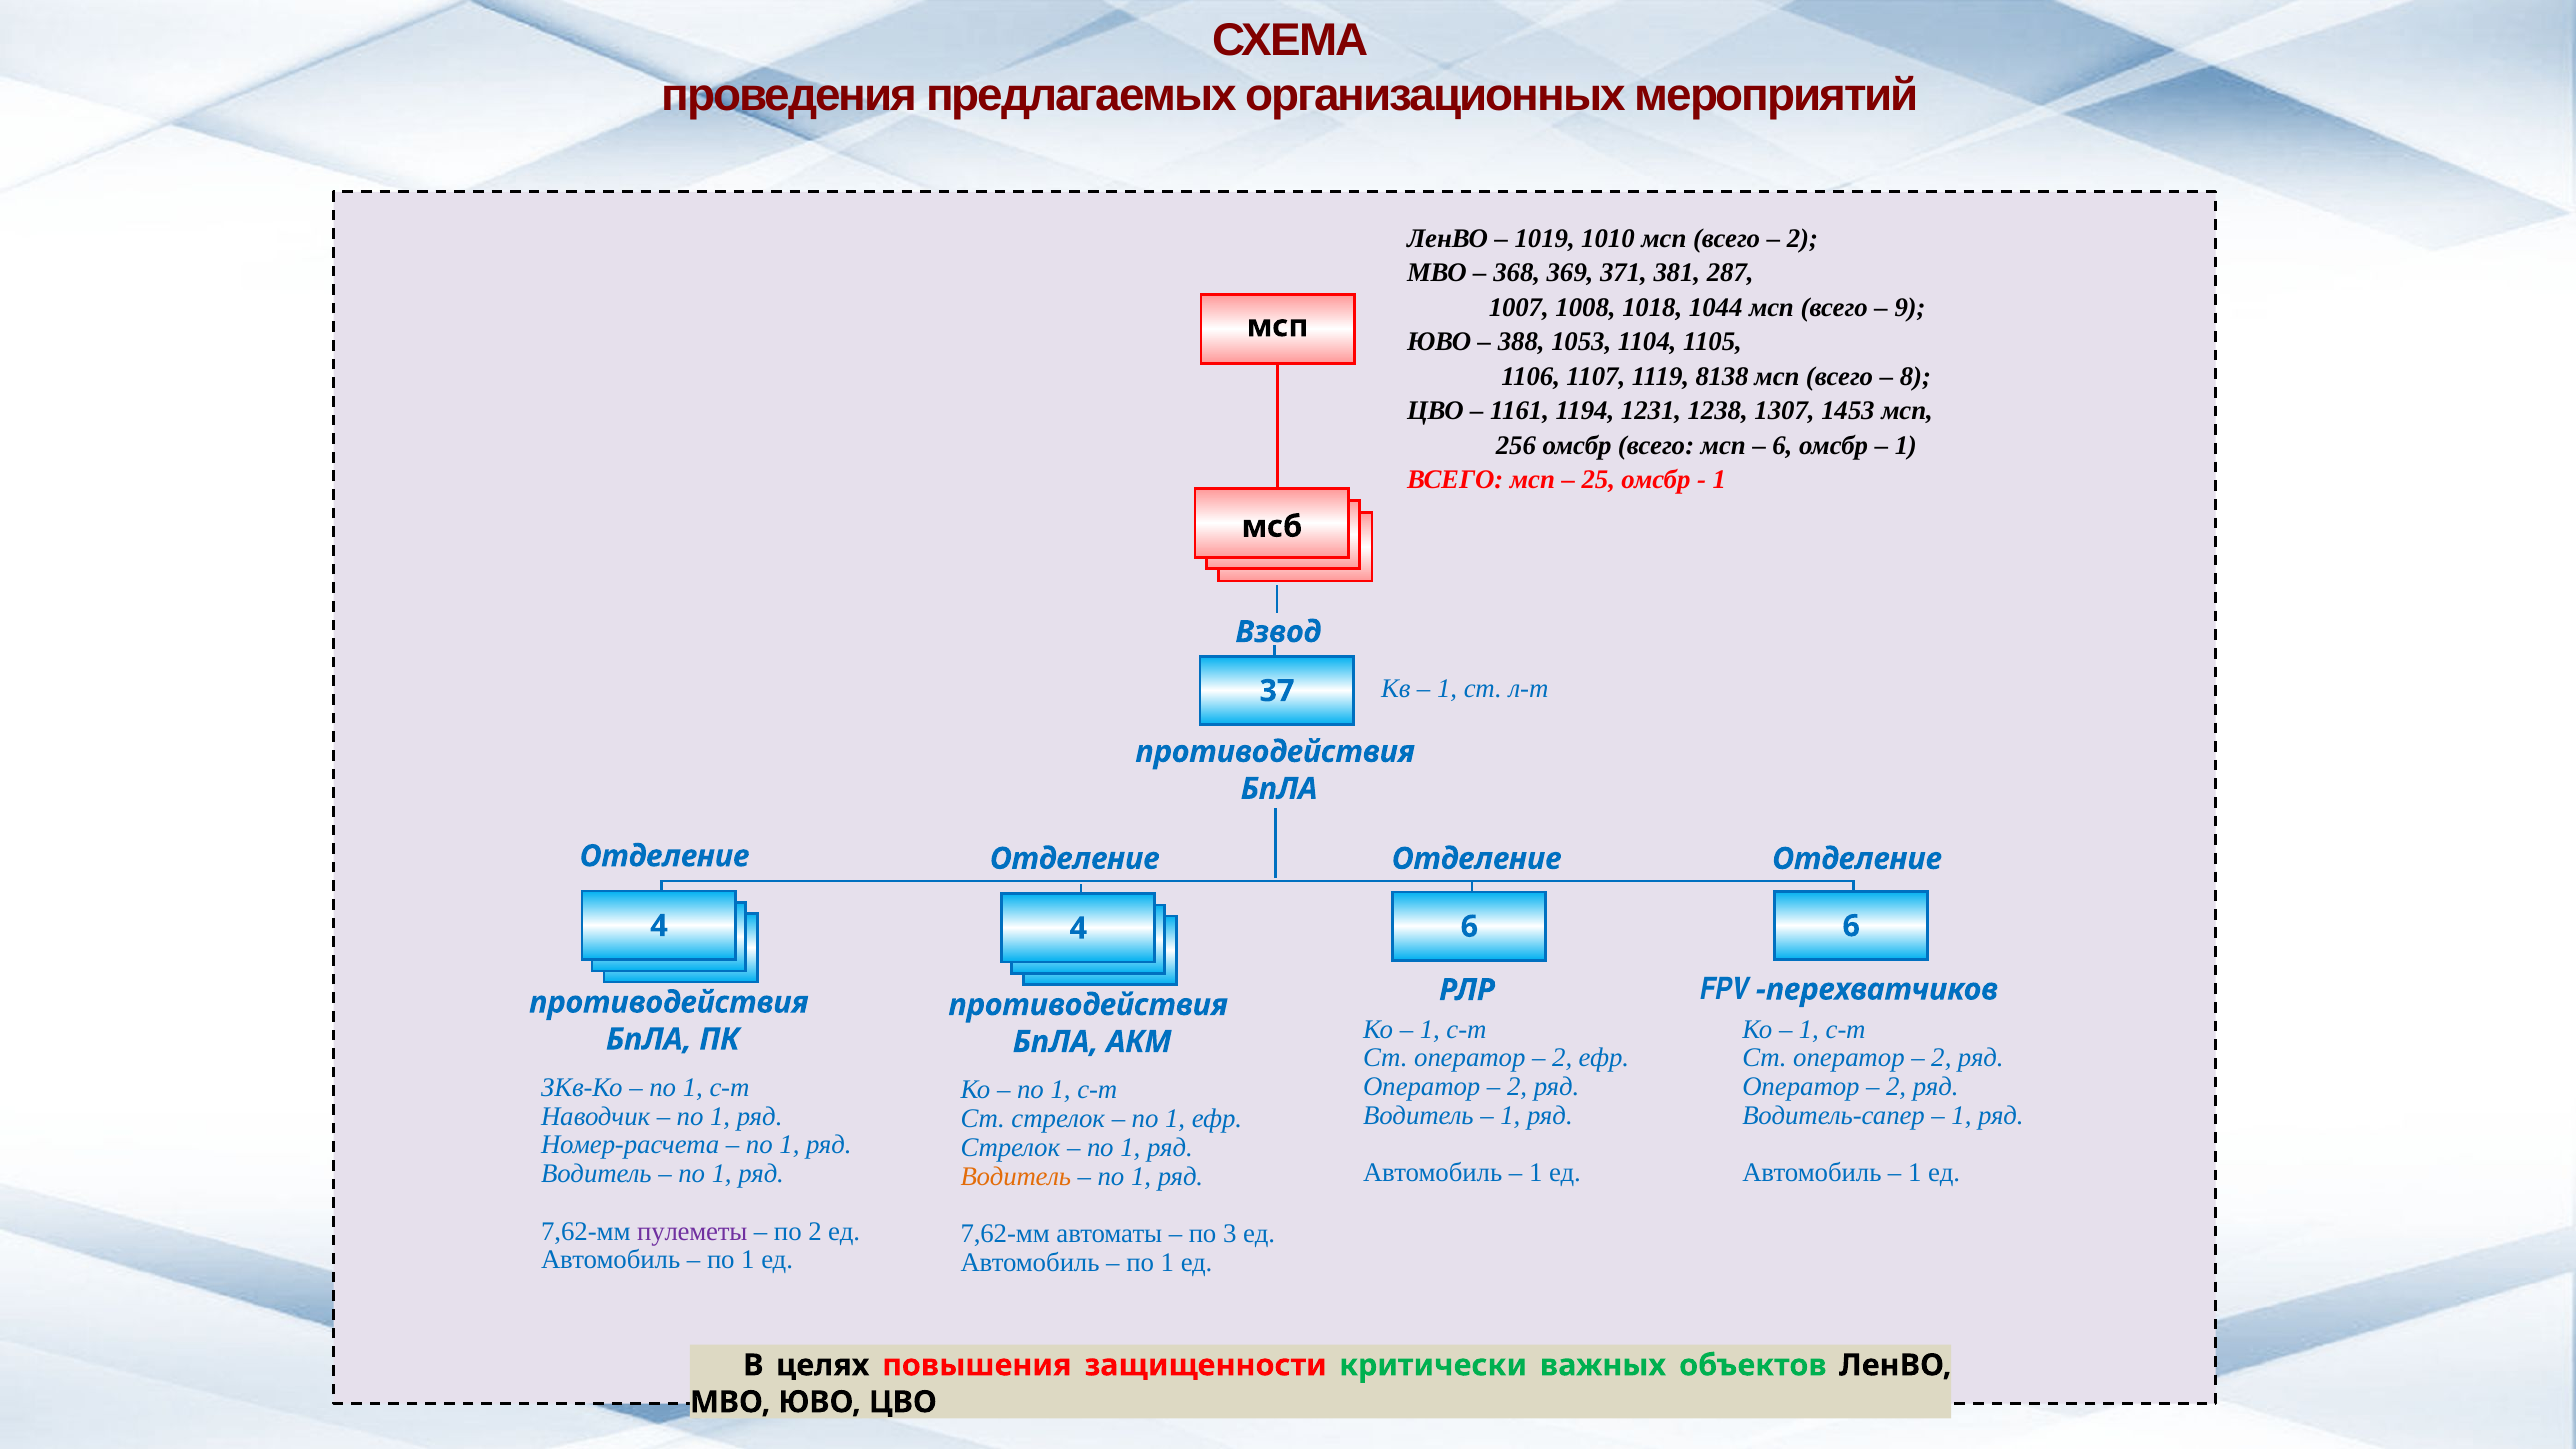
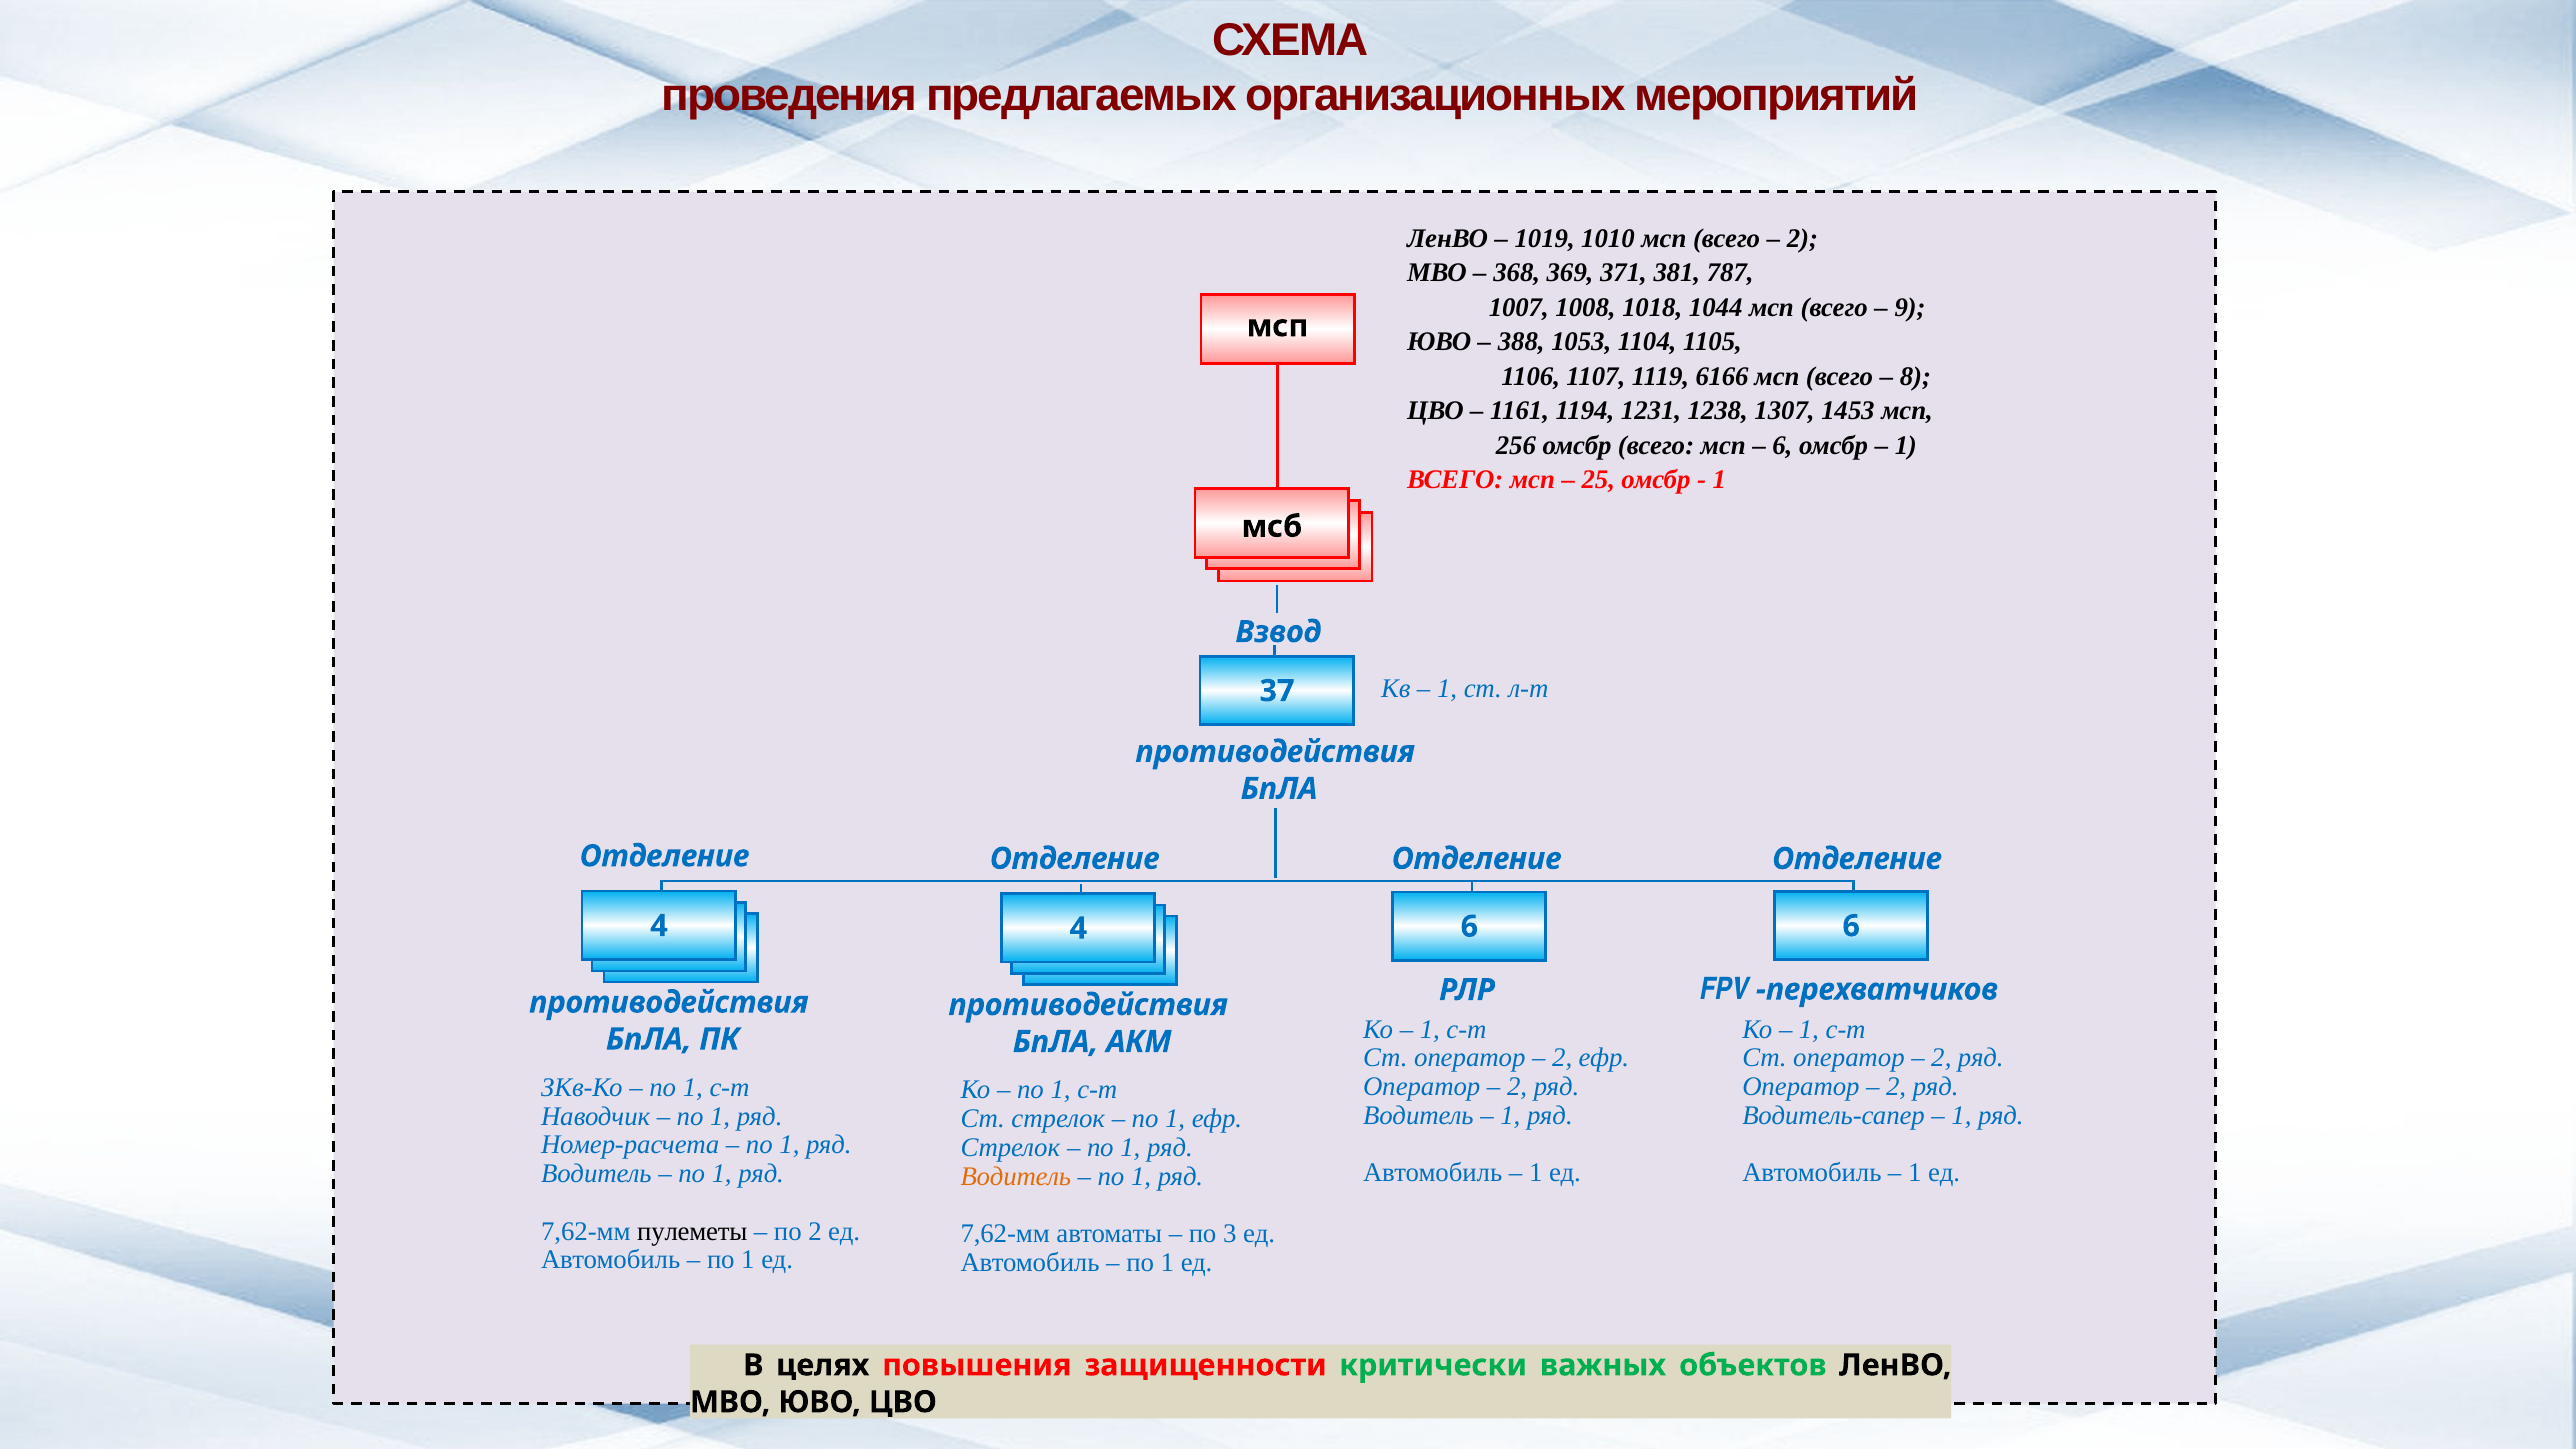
287: 287 -> 787 (1730, 273)
8138: 8138 -> 6166 (1722, 376)
пулеметы colour: purple -> black (692, 1231)
